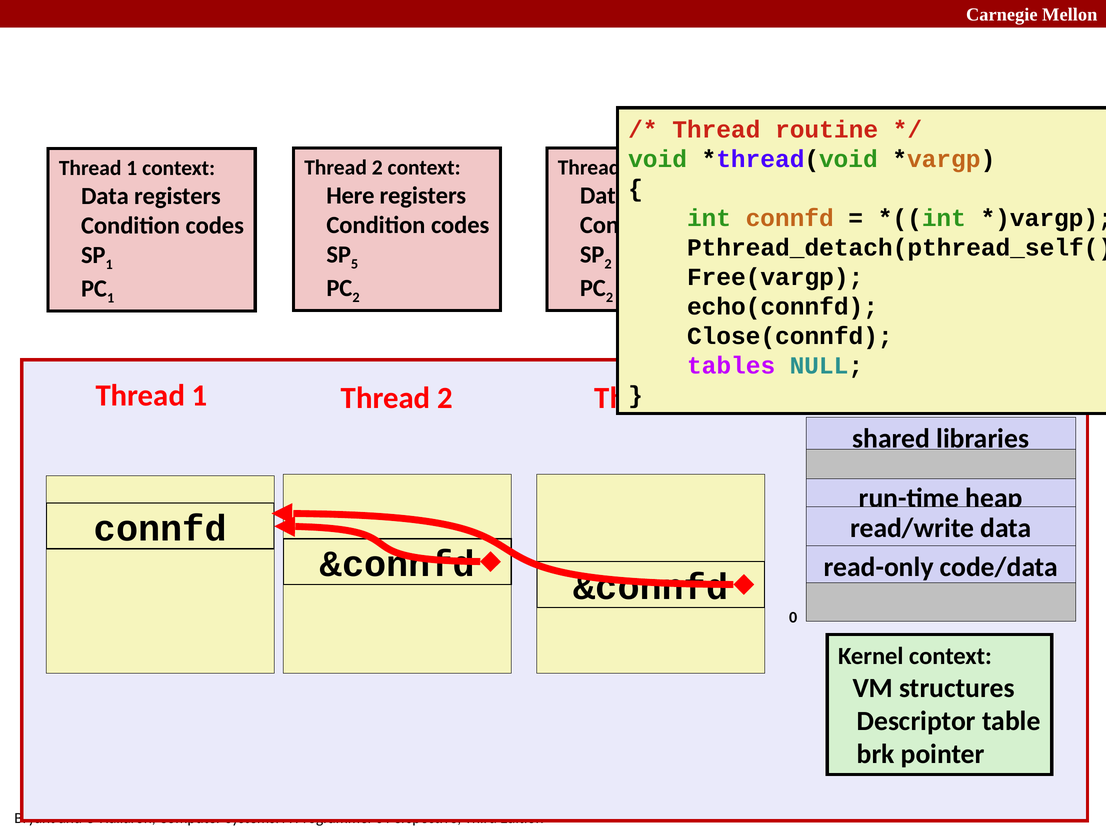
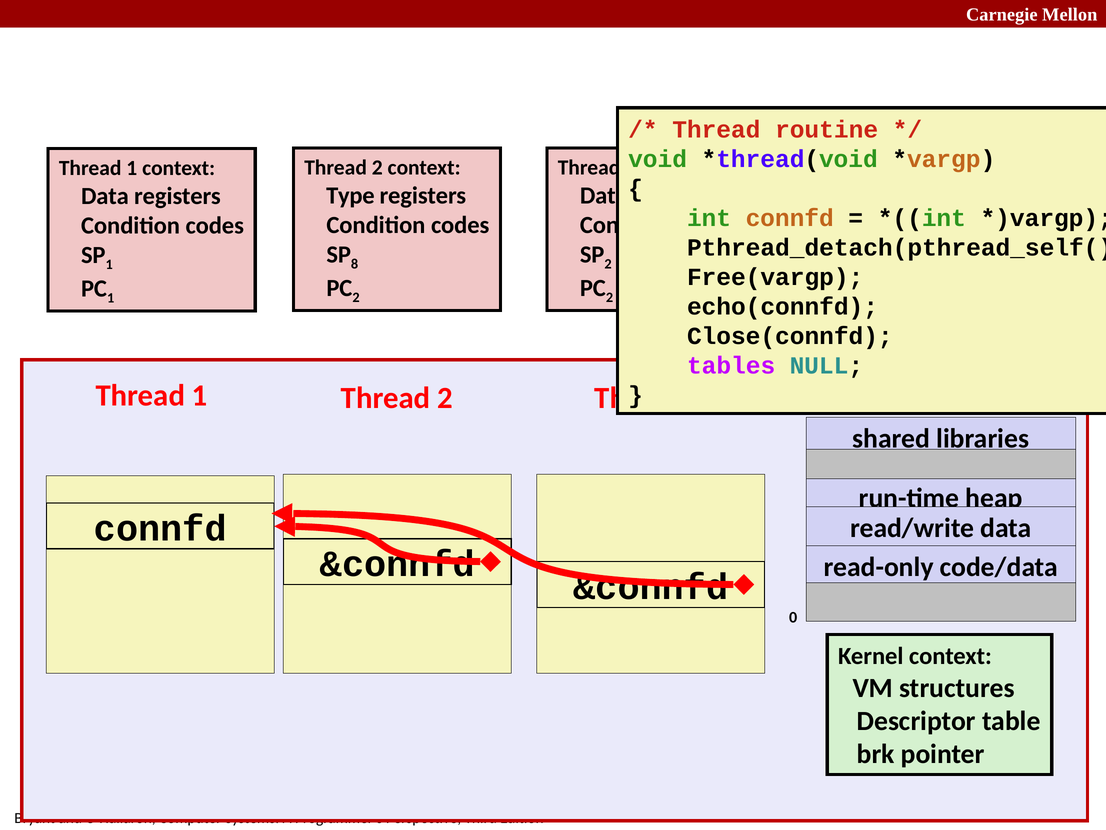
Here: Here -> Type (350, 195)
5: 5 -> 8 (355, 264)
